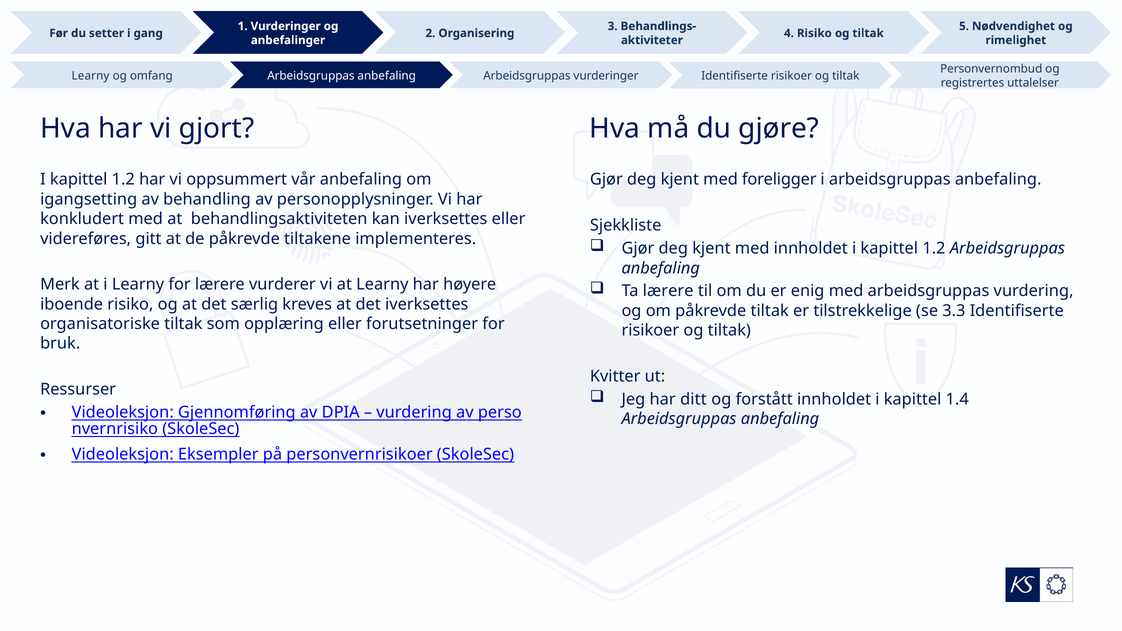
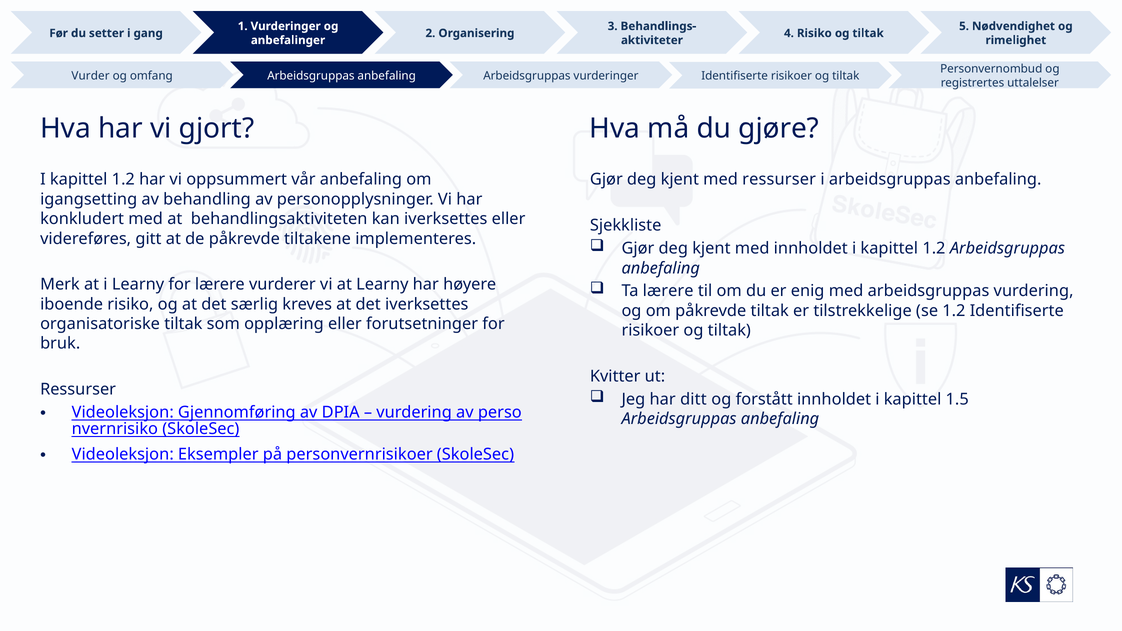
Learny: Learny -> Vurder (91, 76)
med foreligger: foreligger -> ressurser (779, 180)
se 3.3: 3.3 -> 1.2 (954, 311)
1.4: 1.4 -> 1.5 (957, 399)
